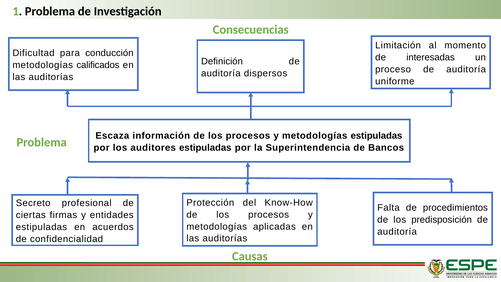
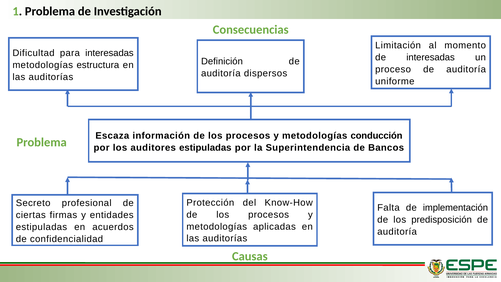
para conducción: conducción -> interesadas (109, 53)
calificados: calificados -> estructura (98, 65)
metodologías estipuladas: estipuladas -> conducción (377, 136)
procedimientos: procedimientos -> implementación (455, 208)
